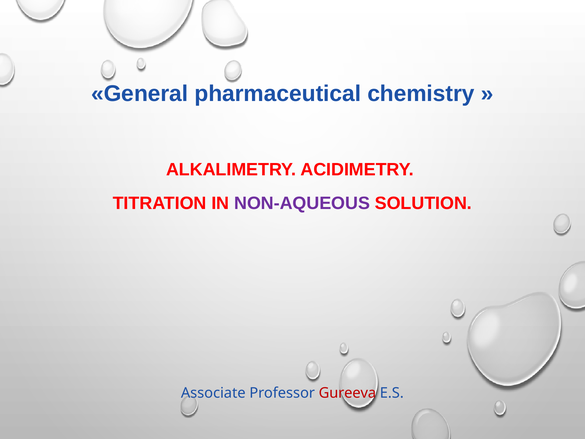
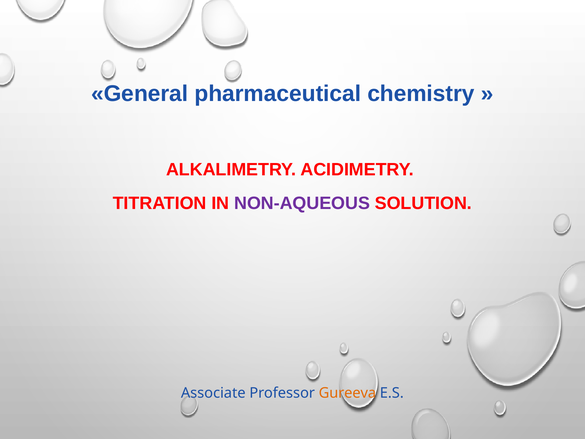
Gureeva colour: red -> orange (347, 393)
